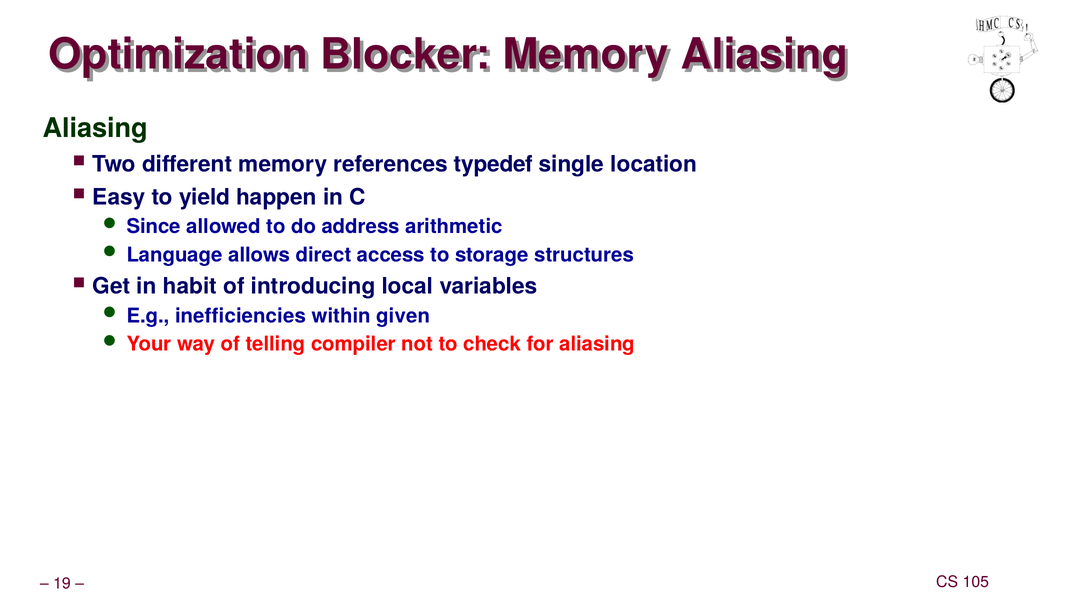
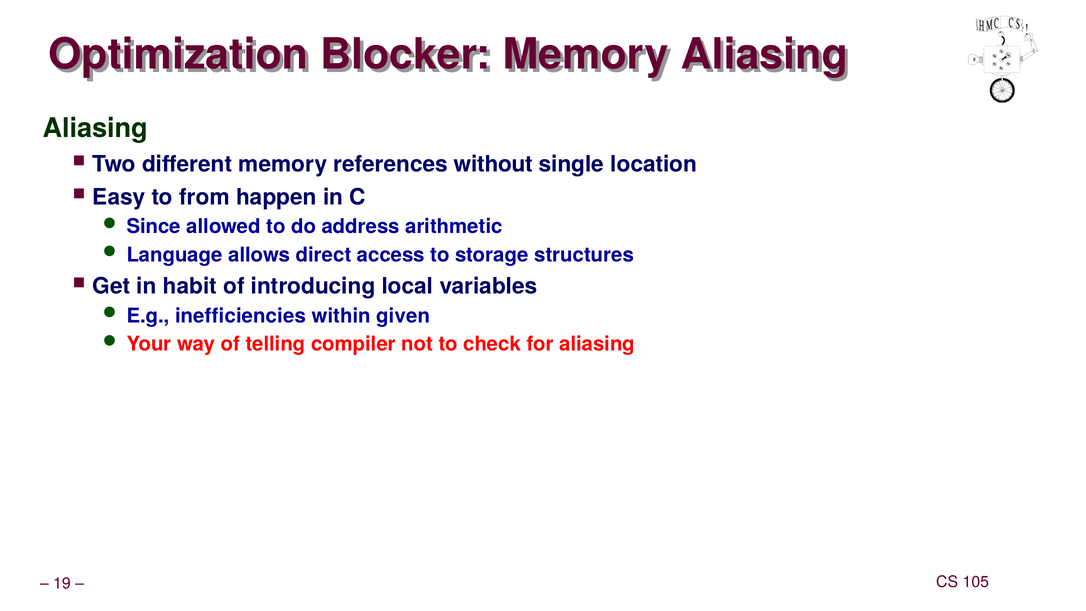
typedef: typedef -> without (493, 164)
yield: yield -> from (204, 197)
